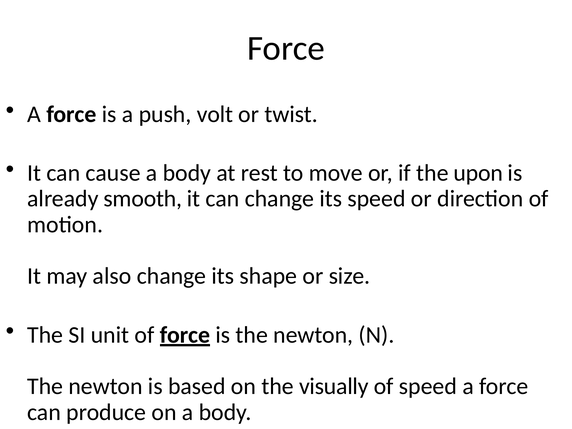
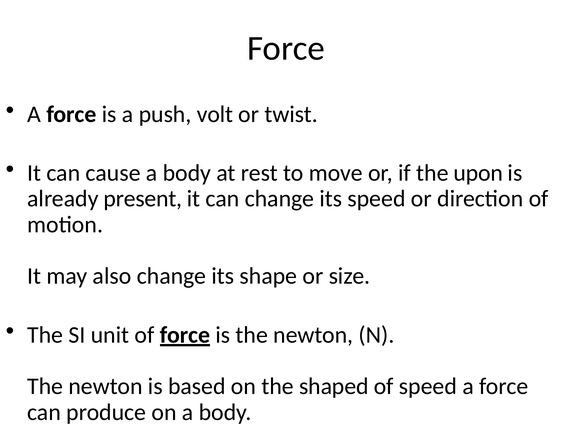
smooth: smooth -> present (143, 199)
visually: visually -> shaped (334, 386)
